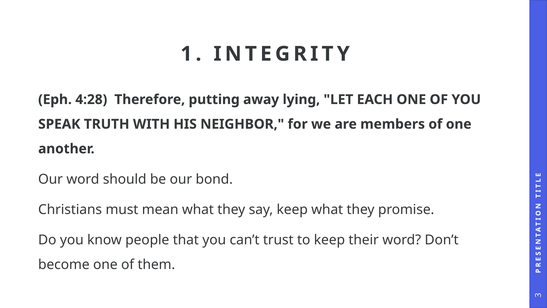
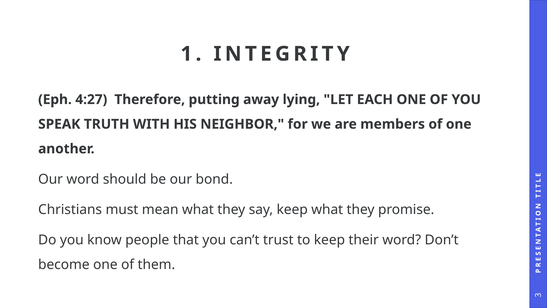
4:28: 4:28 -> 4:27 (91, 99)
